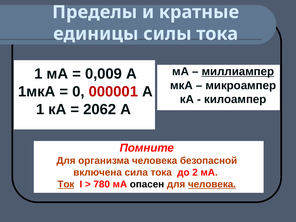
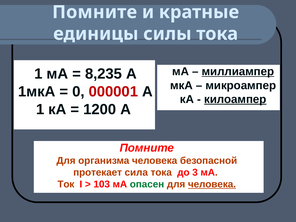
Пределы: Пределы -> Помните (95, 12)
0,009: 0,009 -> 8,235 (104, 74)
килоампер underline: none -> present (235, 99)
2062: 2062 -> 1200 (100, 109)
включена: включена -> протекает (98, 172)
2: 2 -> 3 (195, 172)
Ток underline: present -> none (66, 184)
780: 780 -> 103 (102, 184)
опасен colour: black -> green (147, 184)
